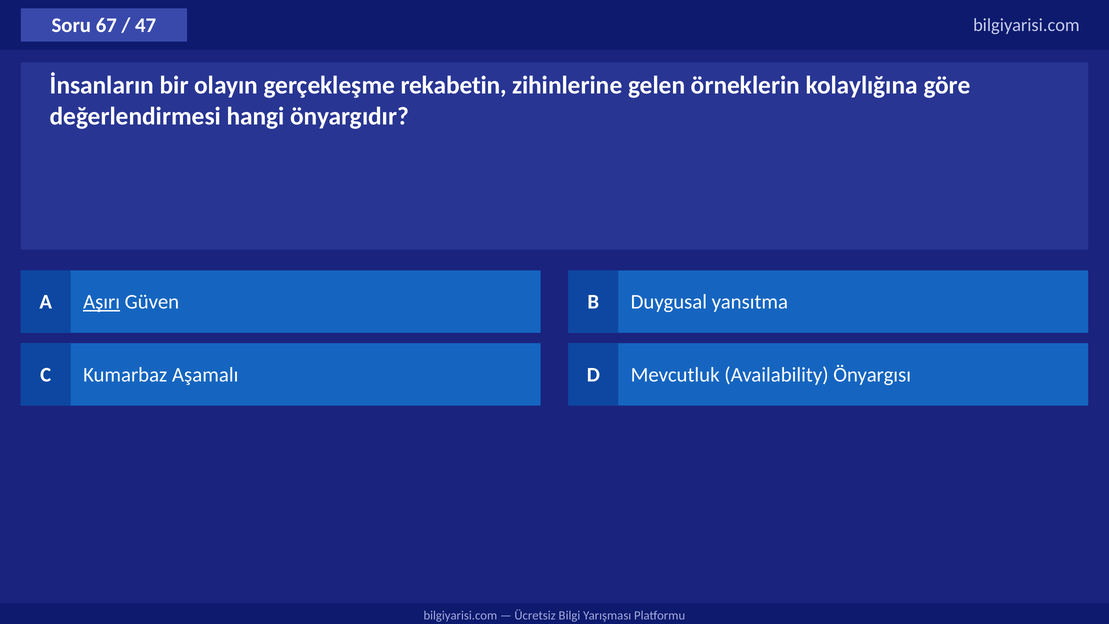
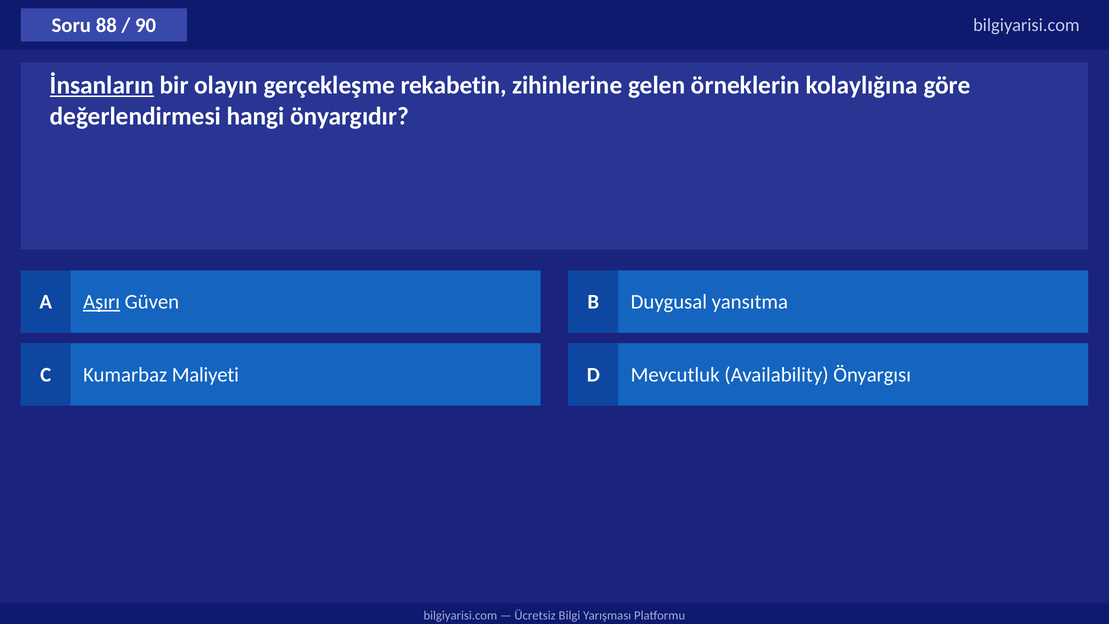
67: 67 -> 88 (106, 25)
47: 47 -> 90 (146, 25)
İnsanların underline: none -> present (102, 85)
Aşamalı: Aşamalı -> Maliyeti (205, 375)
